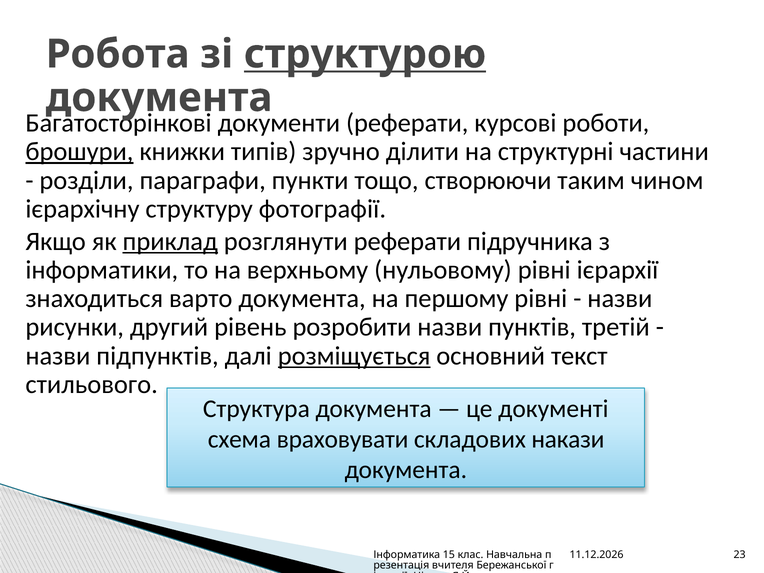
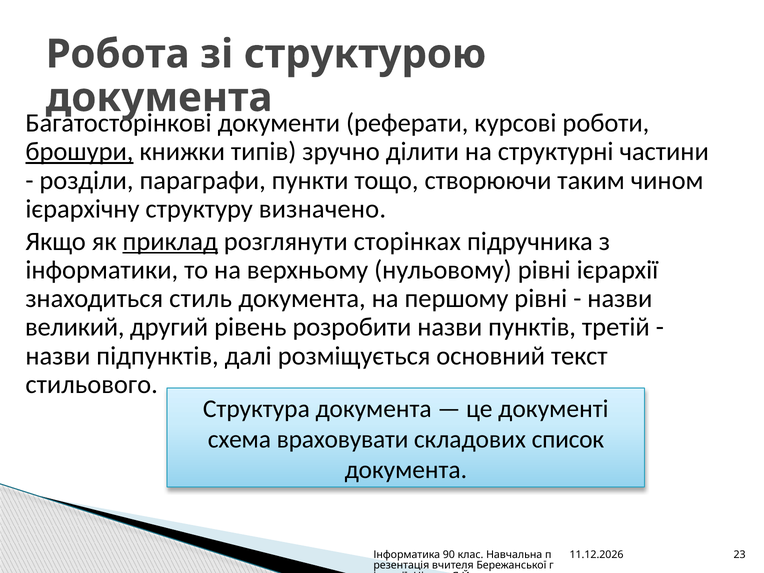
структурою underline: present -> none (365, 54)
фотографії: фотографії -> визначено (322, 209)
розглянути реферати: реферати -> сторінках (407, 241)
варто: варто -> стиль (201, 299)
рисунки: рисунки -> великий (75, 327)
розміщується underline: present -> none (354, 356)
накази: накази -> список (568, 439)
15: 15 -> 90 (449, 555)
